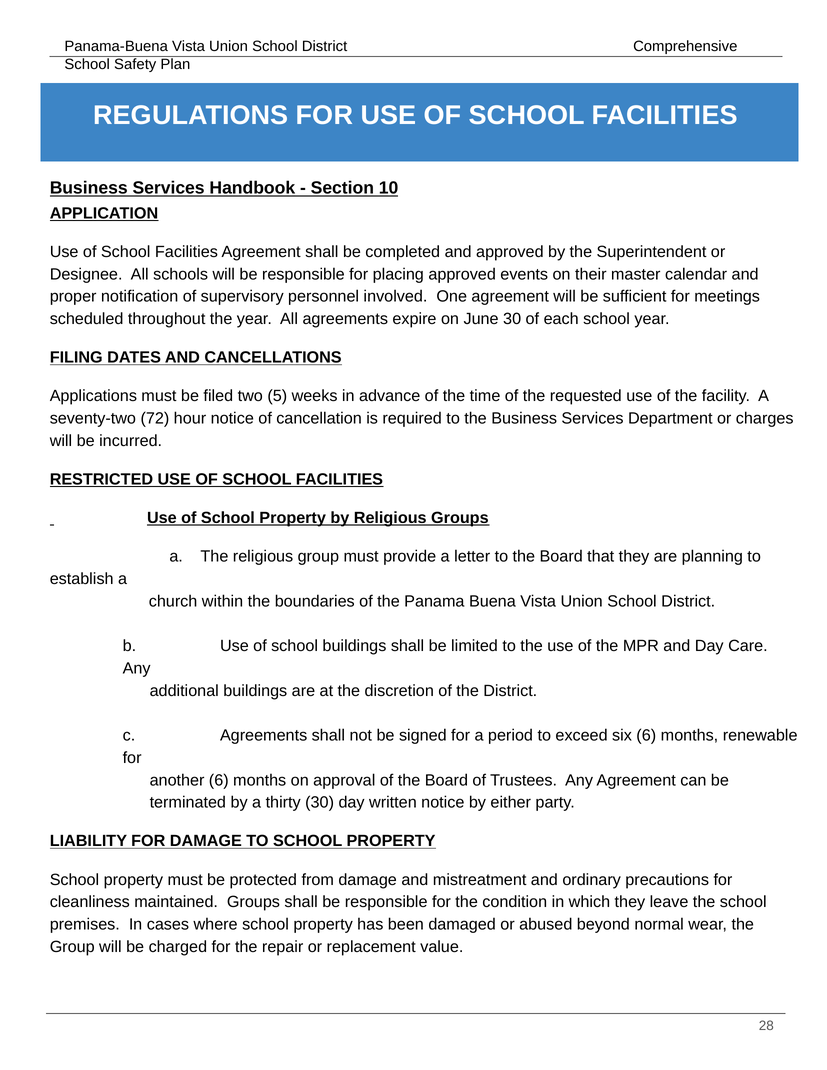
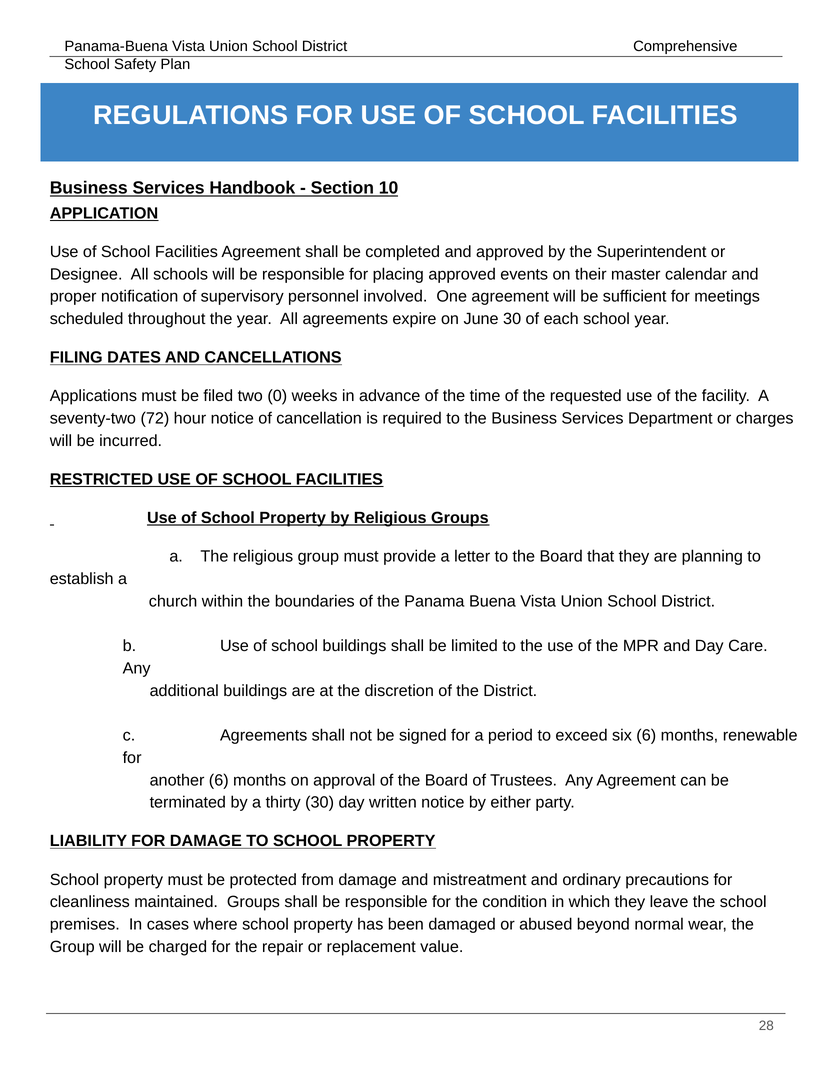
5: 5 -> 0 (277, 396)
